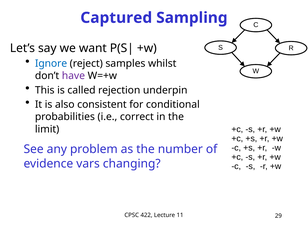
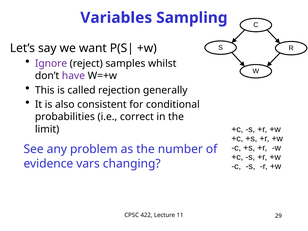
Captured: Captured -> Variables (116, 18)
Ignore colour: blue -> purple (51, 63)
underpin: underpin -> generally (165, 90)
